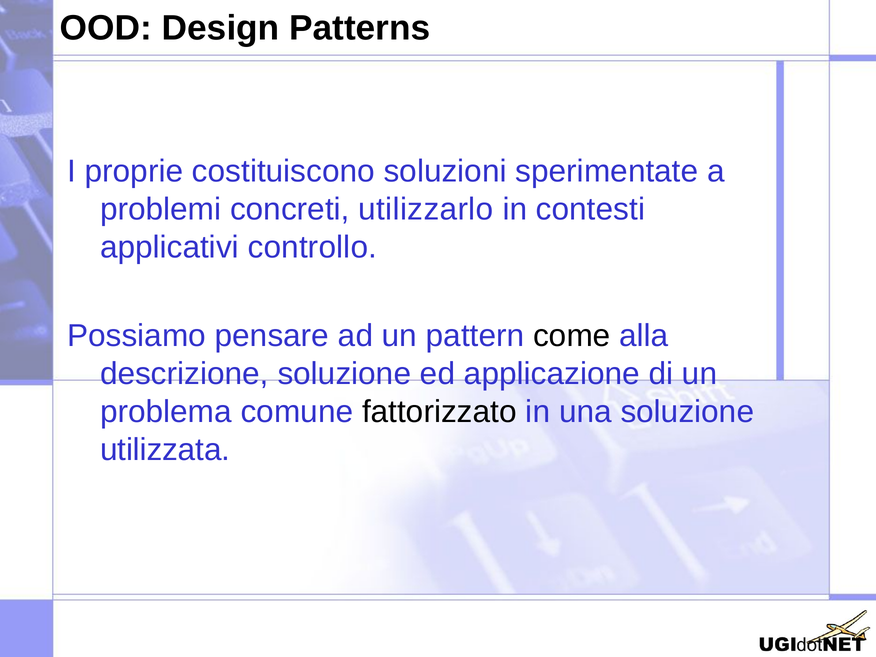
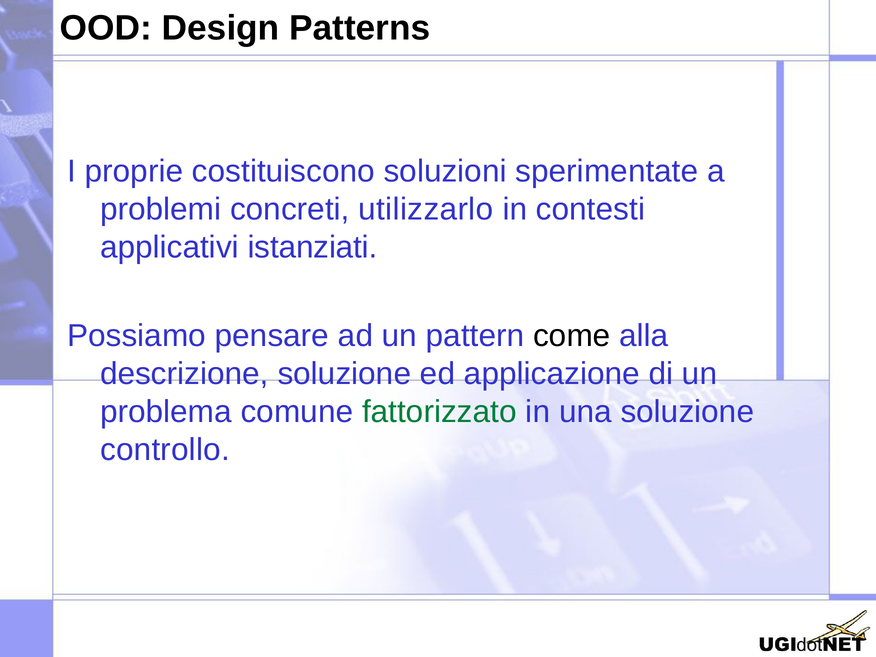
controllo: controllo -> istanziati (313, 247)
fattorizzato colour: black -> green (439, 412)
utilizzata: utilizzata -> controllo (165, 450)
